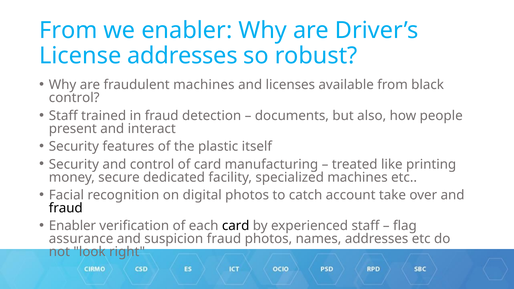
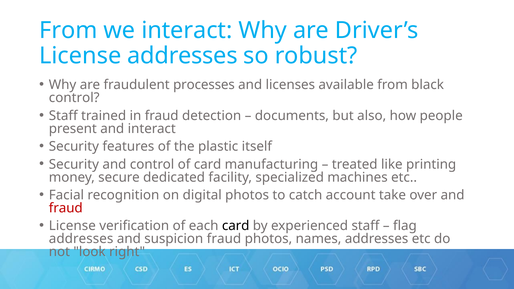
we enabler: enabler -> interact (187, 30)
fraudulent machines: machines -> processes (204, 85)
fraud colour: black -> red (66, 208)
Enabler: Enabler -> License (72, 226)
assurance: assurance -> addresses (81, 239)
